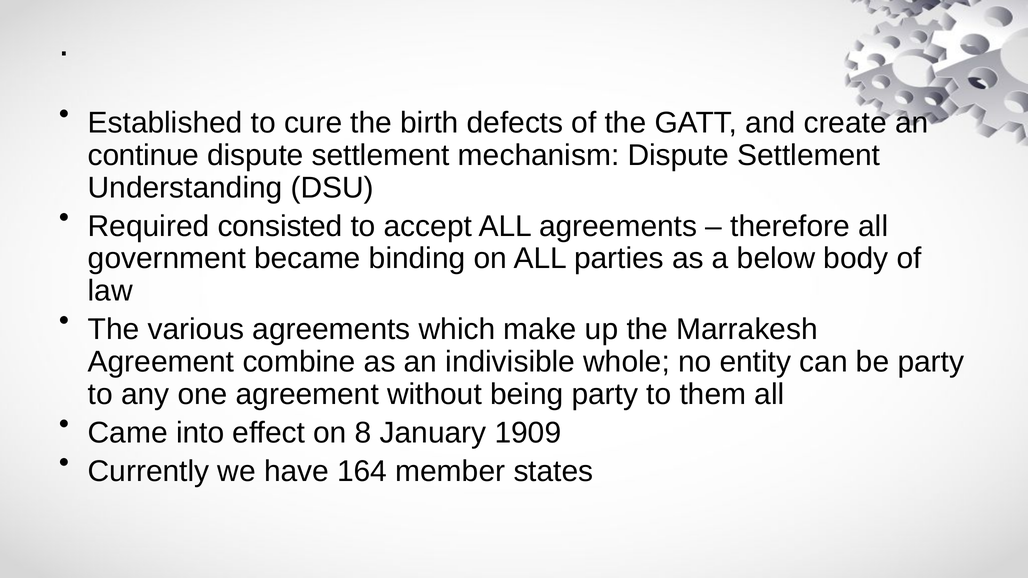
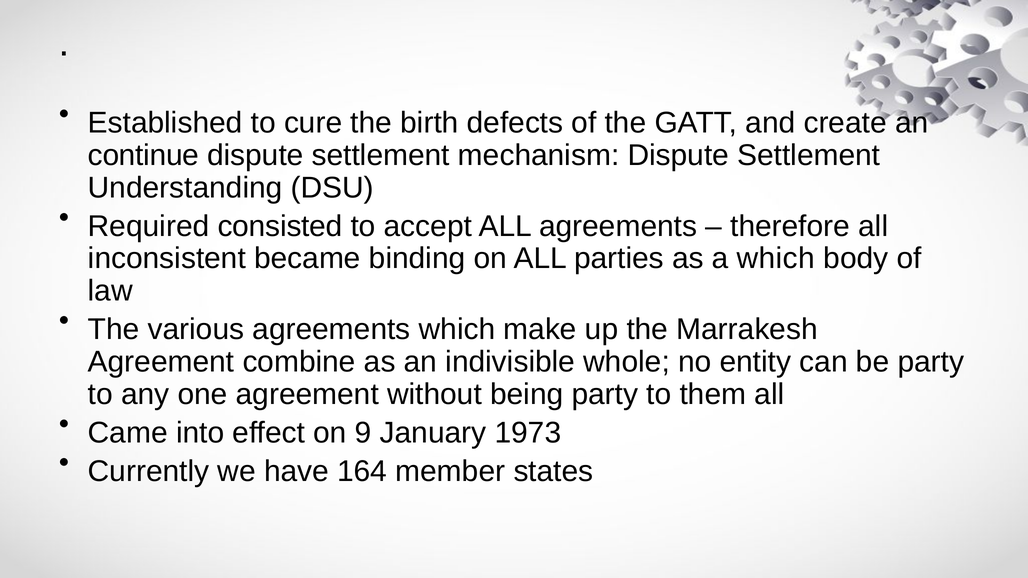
government: government -> inconsistent (167, 259)
a below: below -> which (776, 259)
8: 8 -> 9 (363, 433)
1909: 1909 -> 1973 (528, 433)
